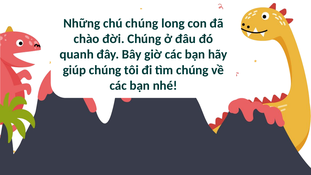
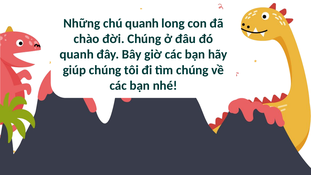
chú chúng: chúng -> quanh (142, 23)
